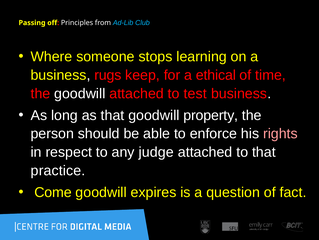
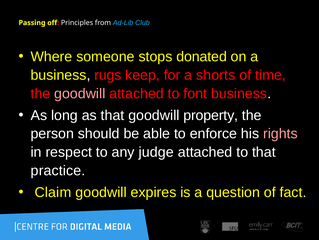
learning: learning -> donated (202, 57)
ethical: ethical -> shorts (216, 75)
goodwill colour: white -> pink (80, 93)
test: test -> font (195, 93)
Come: Come -> Claim (53, 192)
